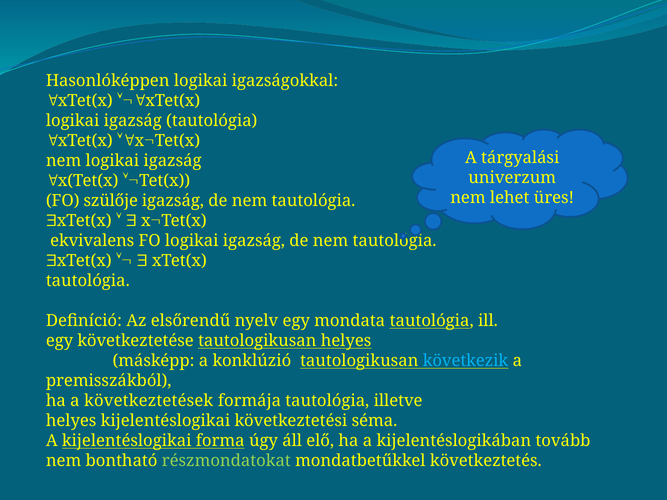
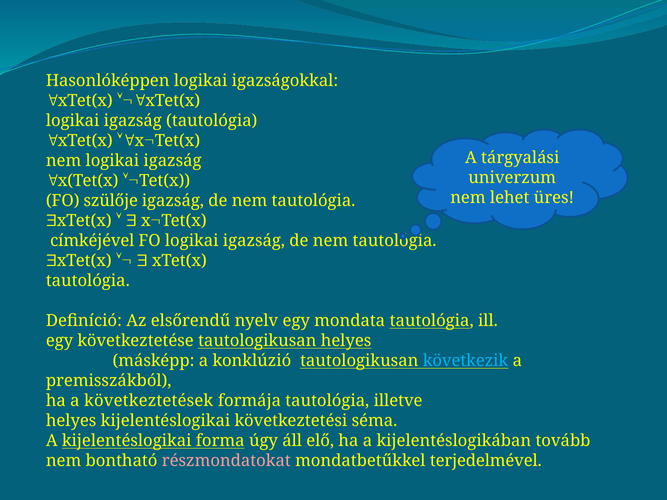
ekvivalens: ekvivalens -> címkéjével (92, 241)
részmondatokat colour: light green -> pink (226, 461)
következtetés: következtetés -> terjedelmével (486, 461)
